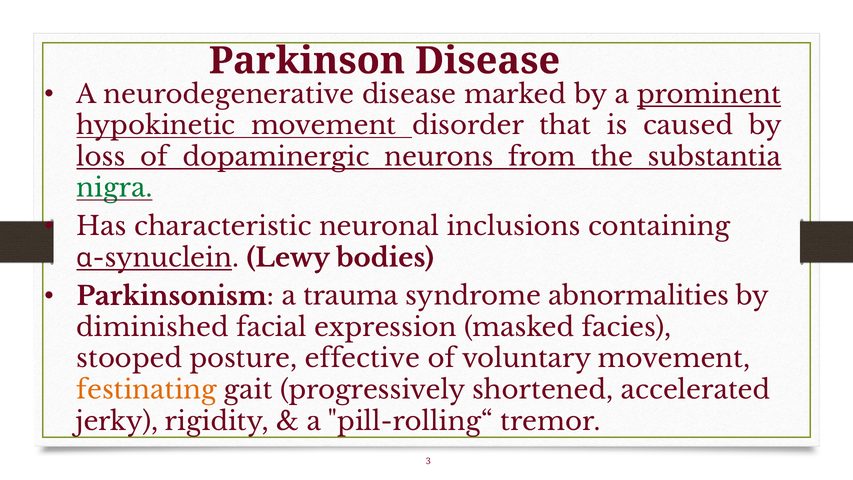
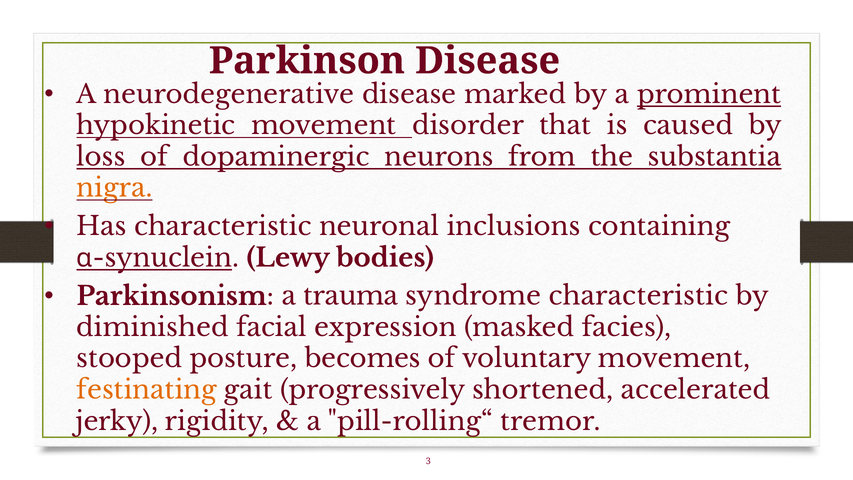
nigra colour: green -> orange (114, 188)
syndrome abnormalities: abnormalities -> characteristic (638, 296)
effective: effective -> becomes (363, 359)
